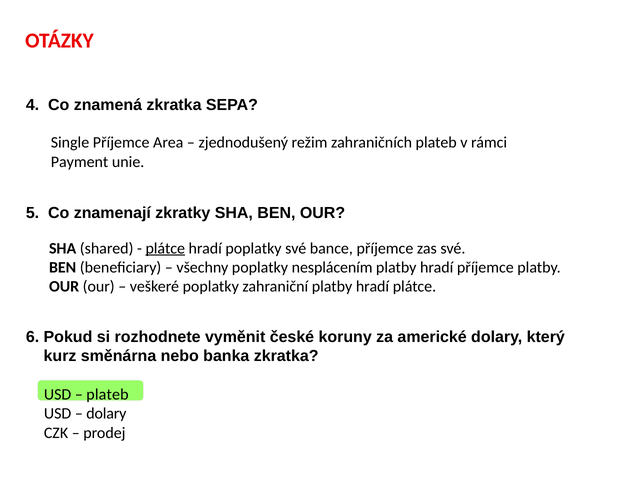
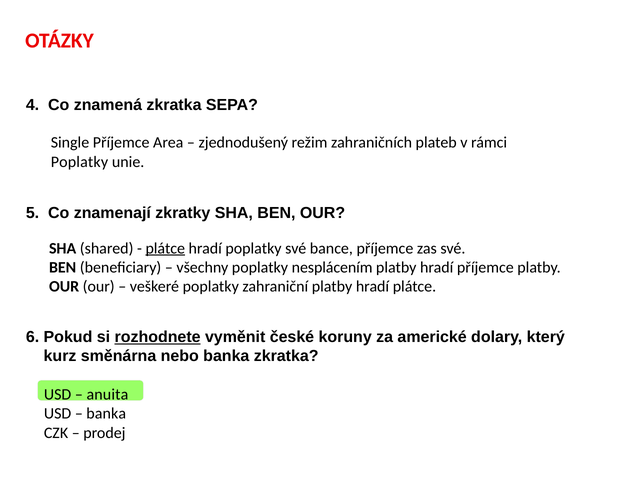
Payment: Payment -> Poplatky (79, 162)
rozhodnete underline: none -> present (158, 337)
plateb: plateb -> anuita (107, 395)
dolary: dolary -> banka (106, 414)
